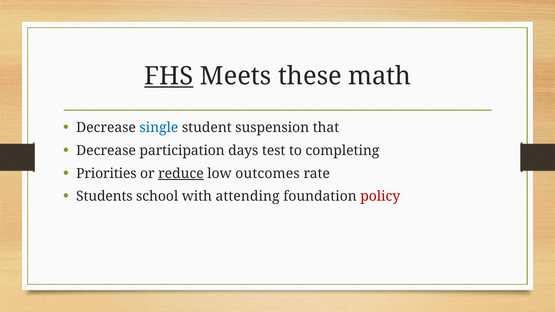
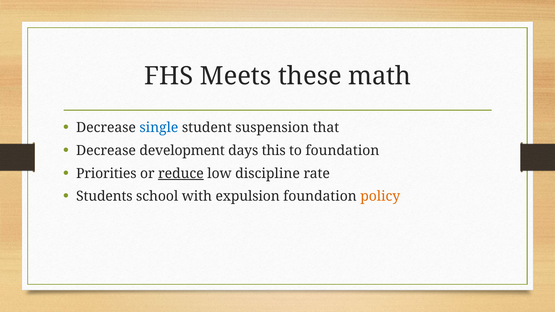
FHS underline: present -> none (169, 76)
participation: participation -> development (182, 151)
test: test -> this (274, 151)
to completing: completing -> foundation (342, 151)
outcomes: outcomes -> discipline (268, 174)
attending: attending -> expulsion (248, 196)
policy colour: red -> orange (380, 196)
